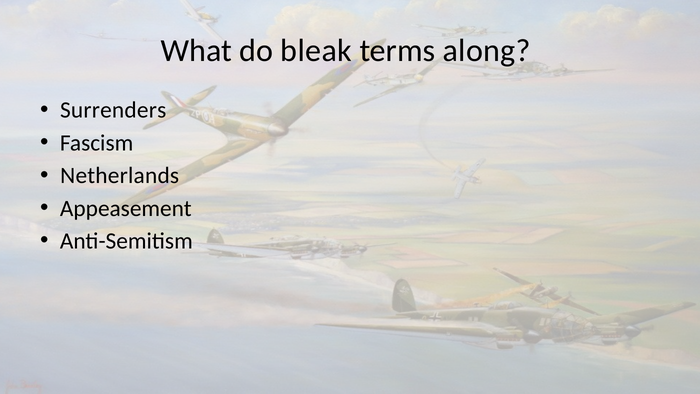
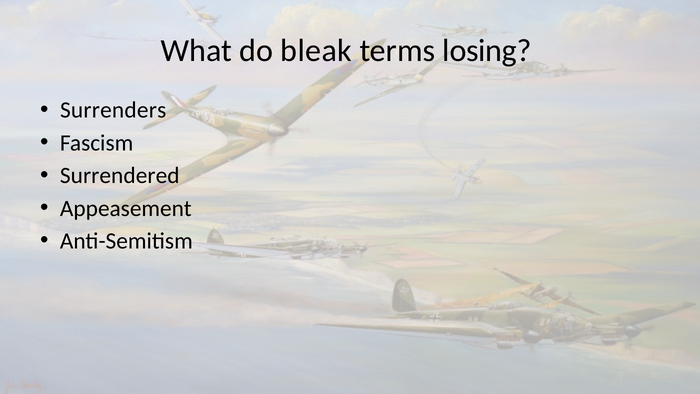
along: along -> losing (487, 51)
Netherlands: Netherlands -> Surrendered (120, 175)
